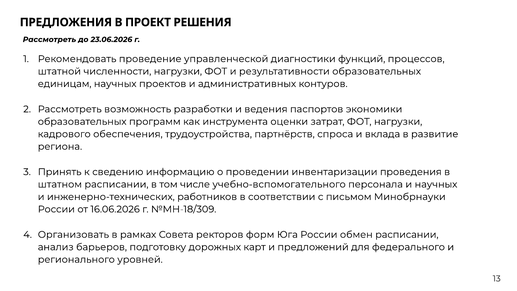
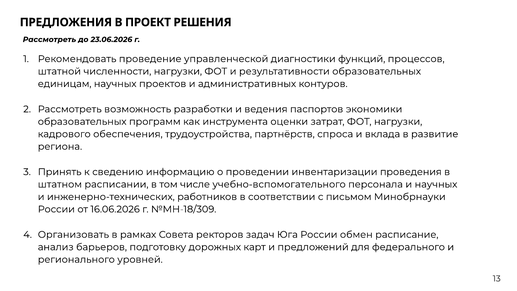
форм: форм -> задач (260, 234)
обмен расписании: расписании -> расписание (407, 234)
